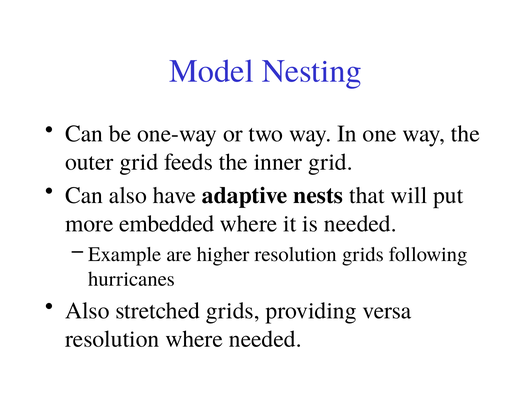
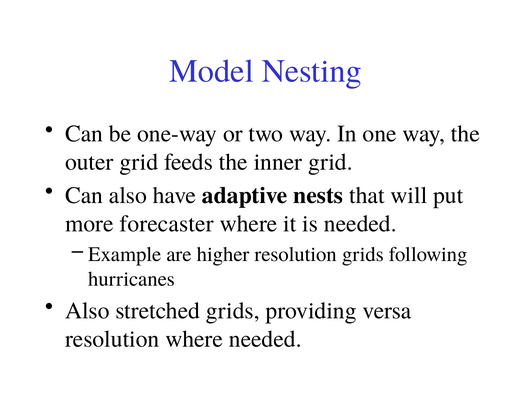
embedded: embedded -> forecaster (167, 223)
